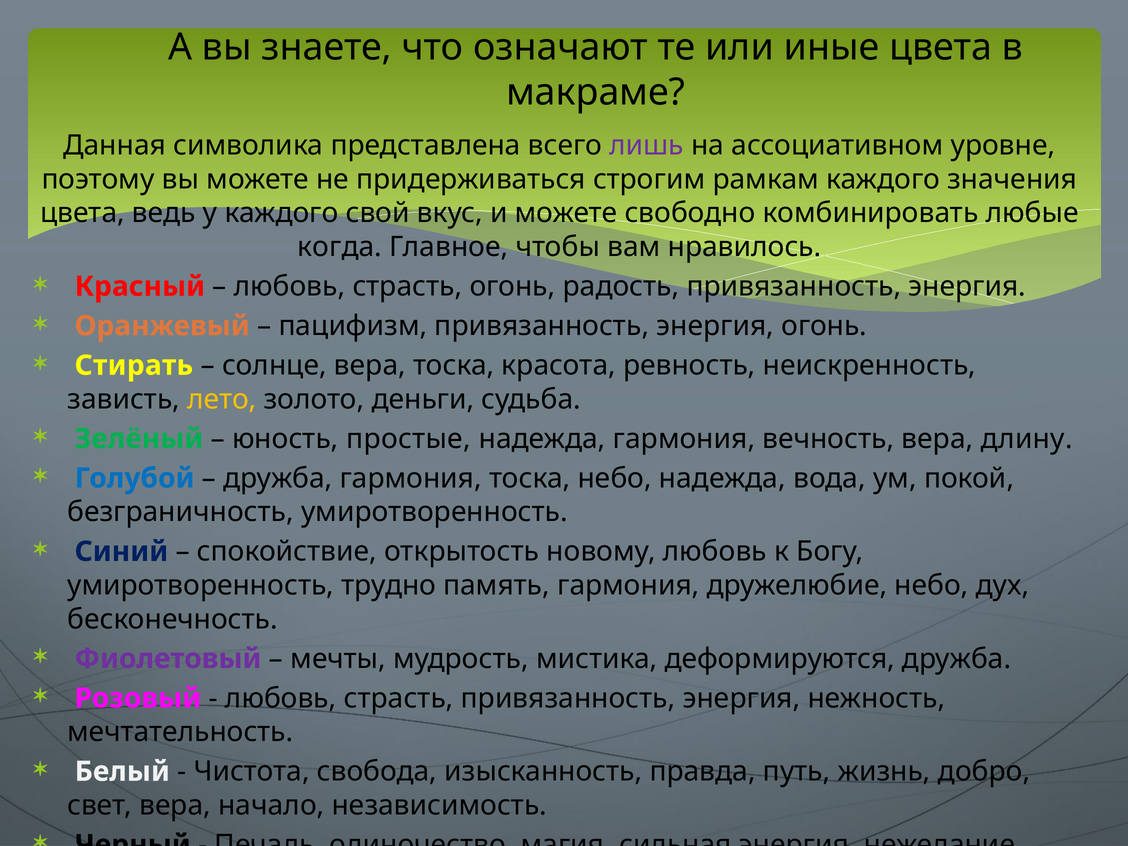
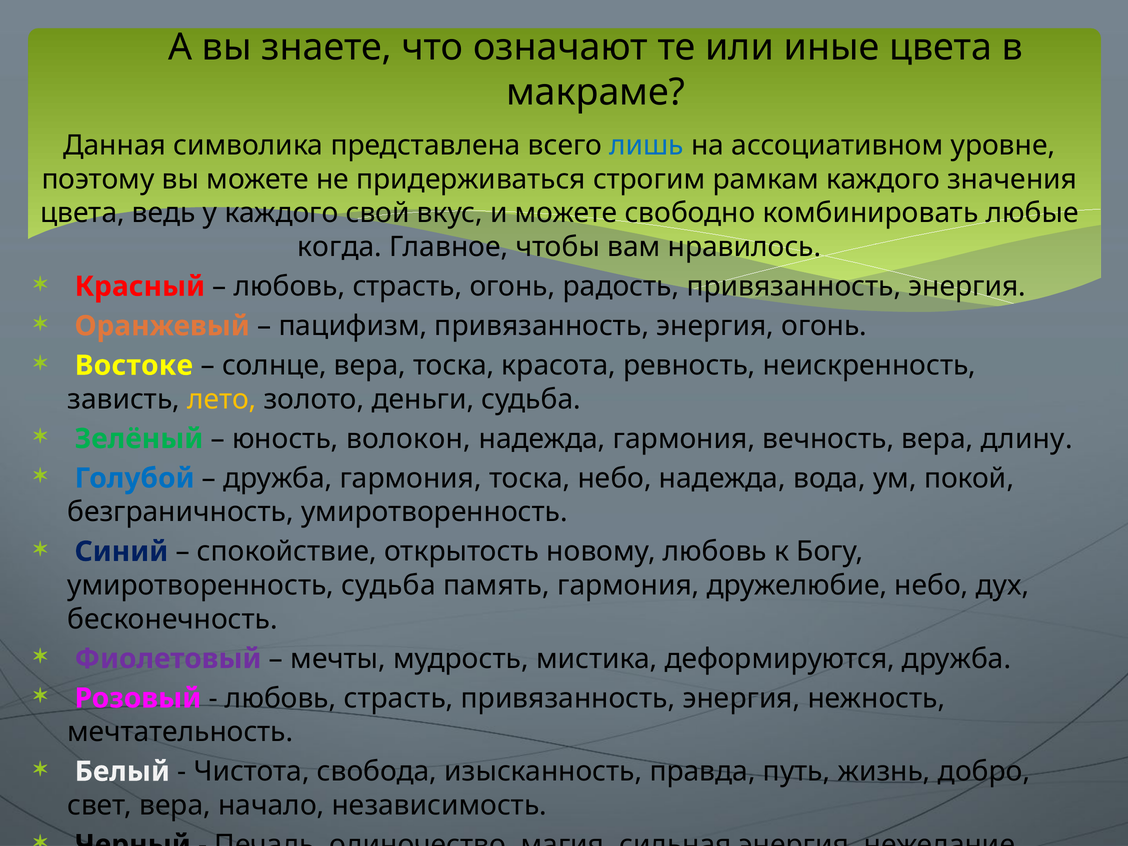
лишь colour: purple -> blue (647, 146)
Стирать: Стирать -> Востоке (134, 365)
простые: простые -> волокон (409, 439)
умиротворенность трудно: трудно -> судьба (388, 585)
